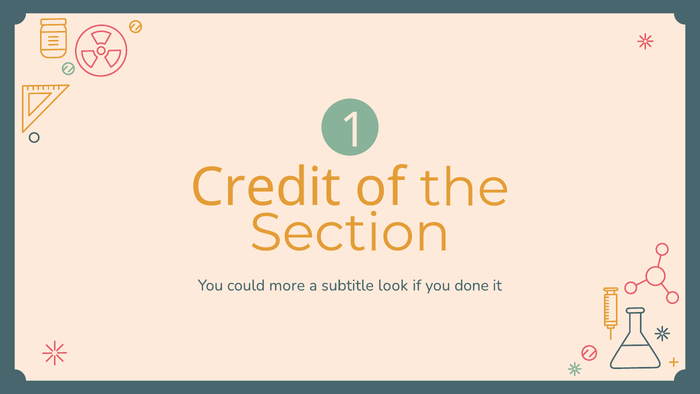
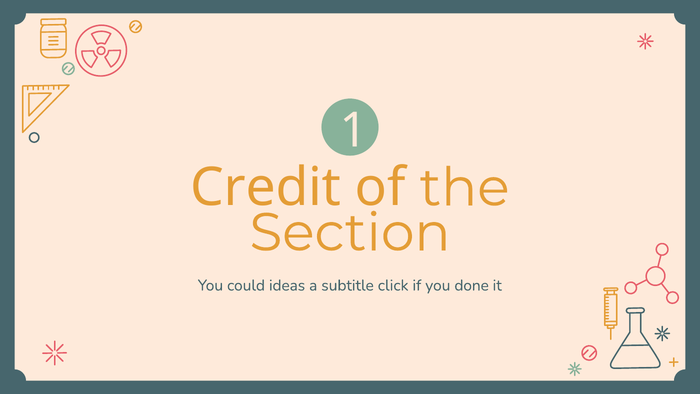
more: more -> ideas (287, 285)
look: look -> click (393, 285)
